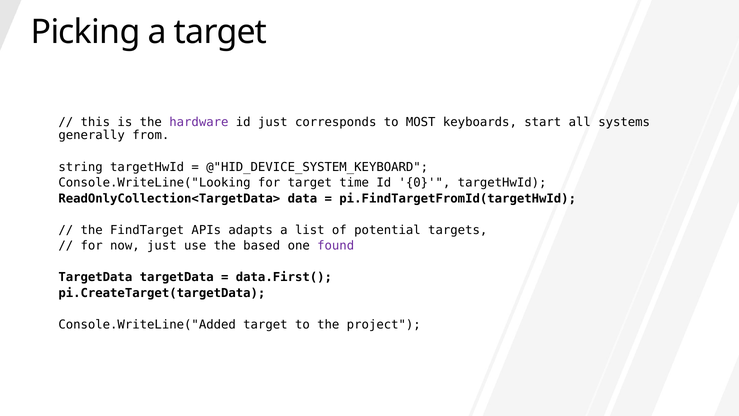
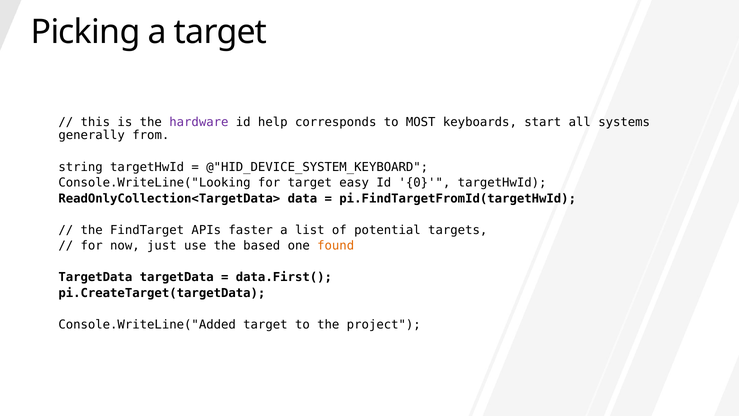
id just: just -> help (273, 122)
time: time -> easy (354, 183)
adapts: adapts -> faster (251, 230)
found colour: purple -> orange (336, 246)
